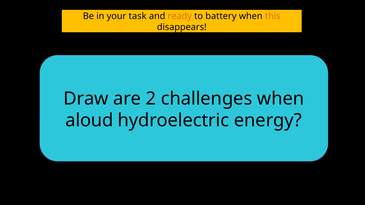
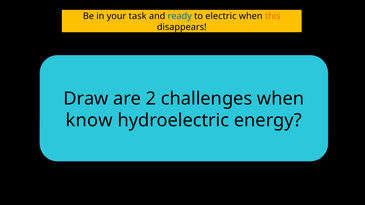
ready colour: orange -> blue (180, 16)
battery: battery -> electric (221, 16)
aloud: aloud -> know (89, 121)
